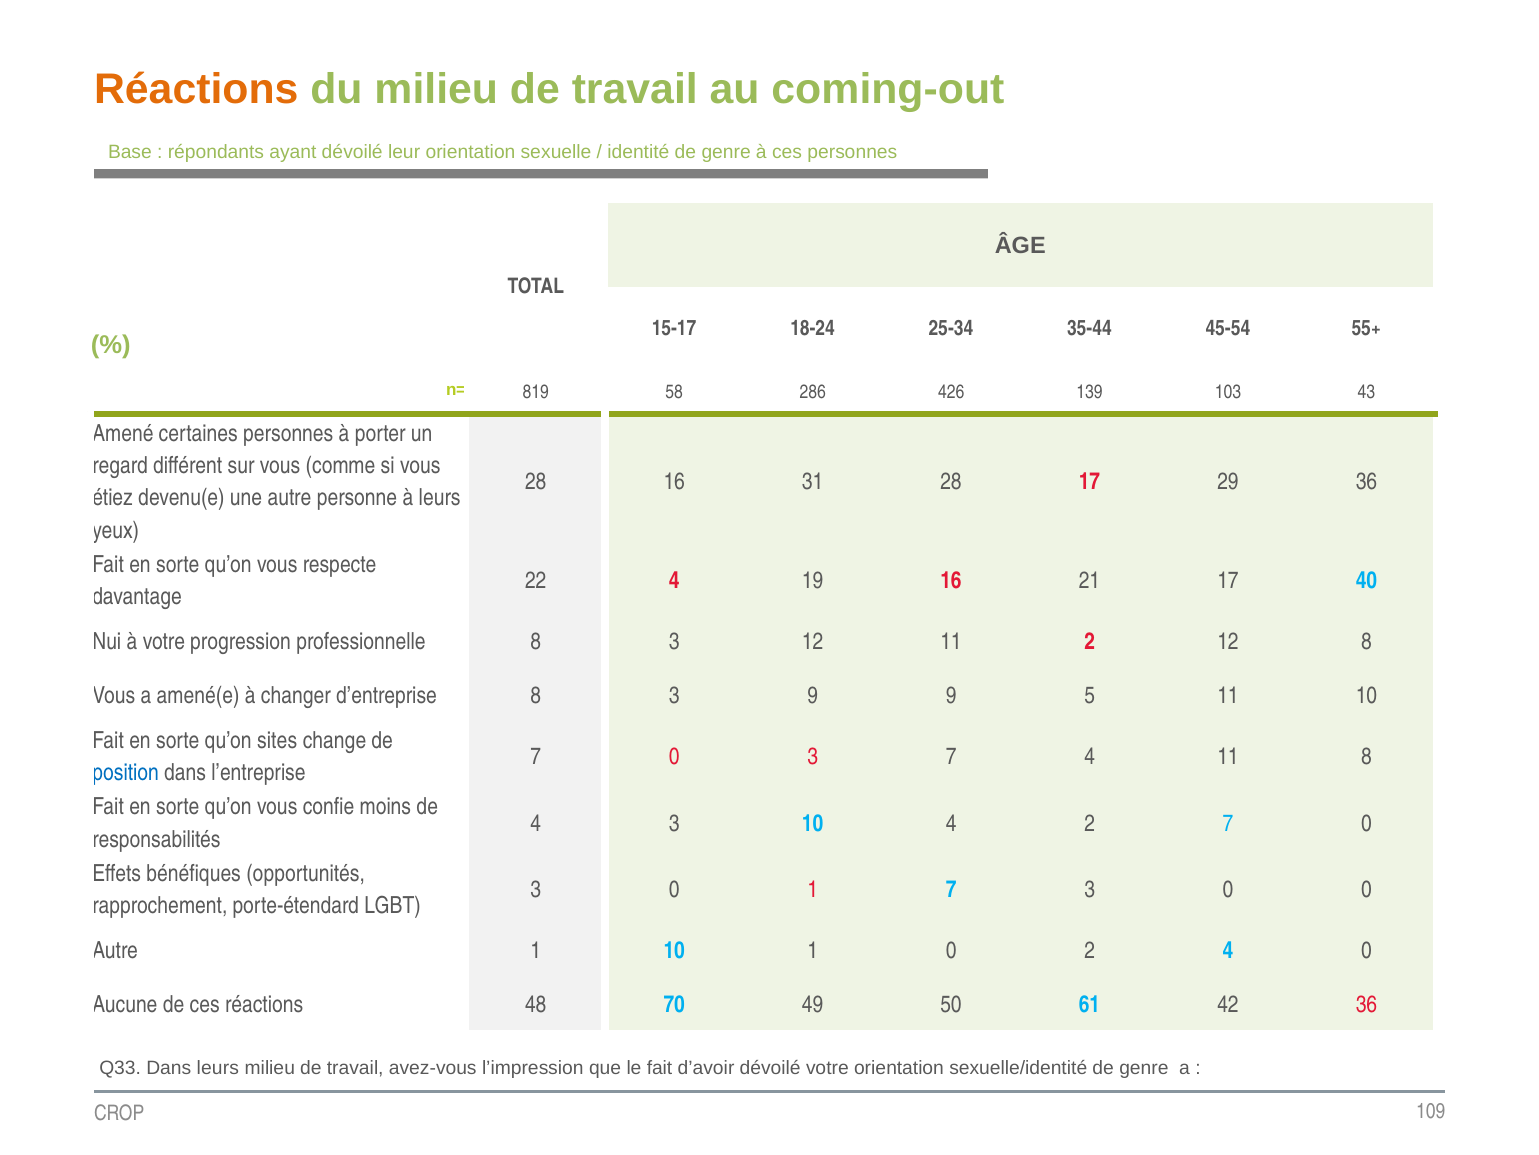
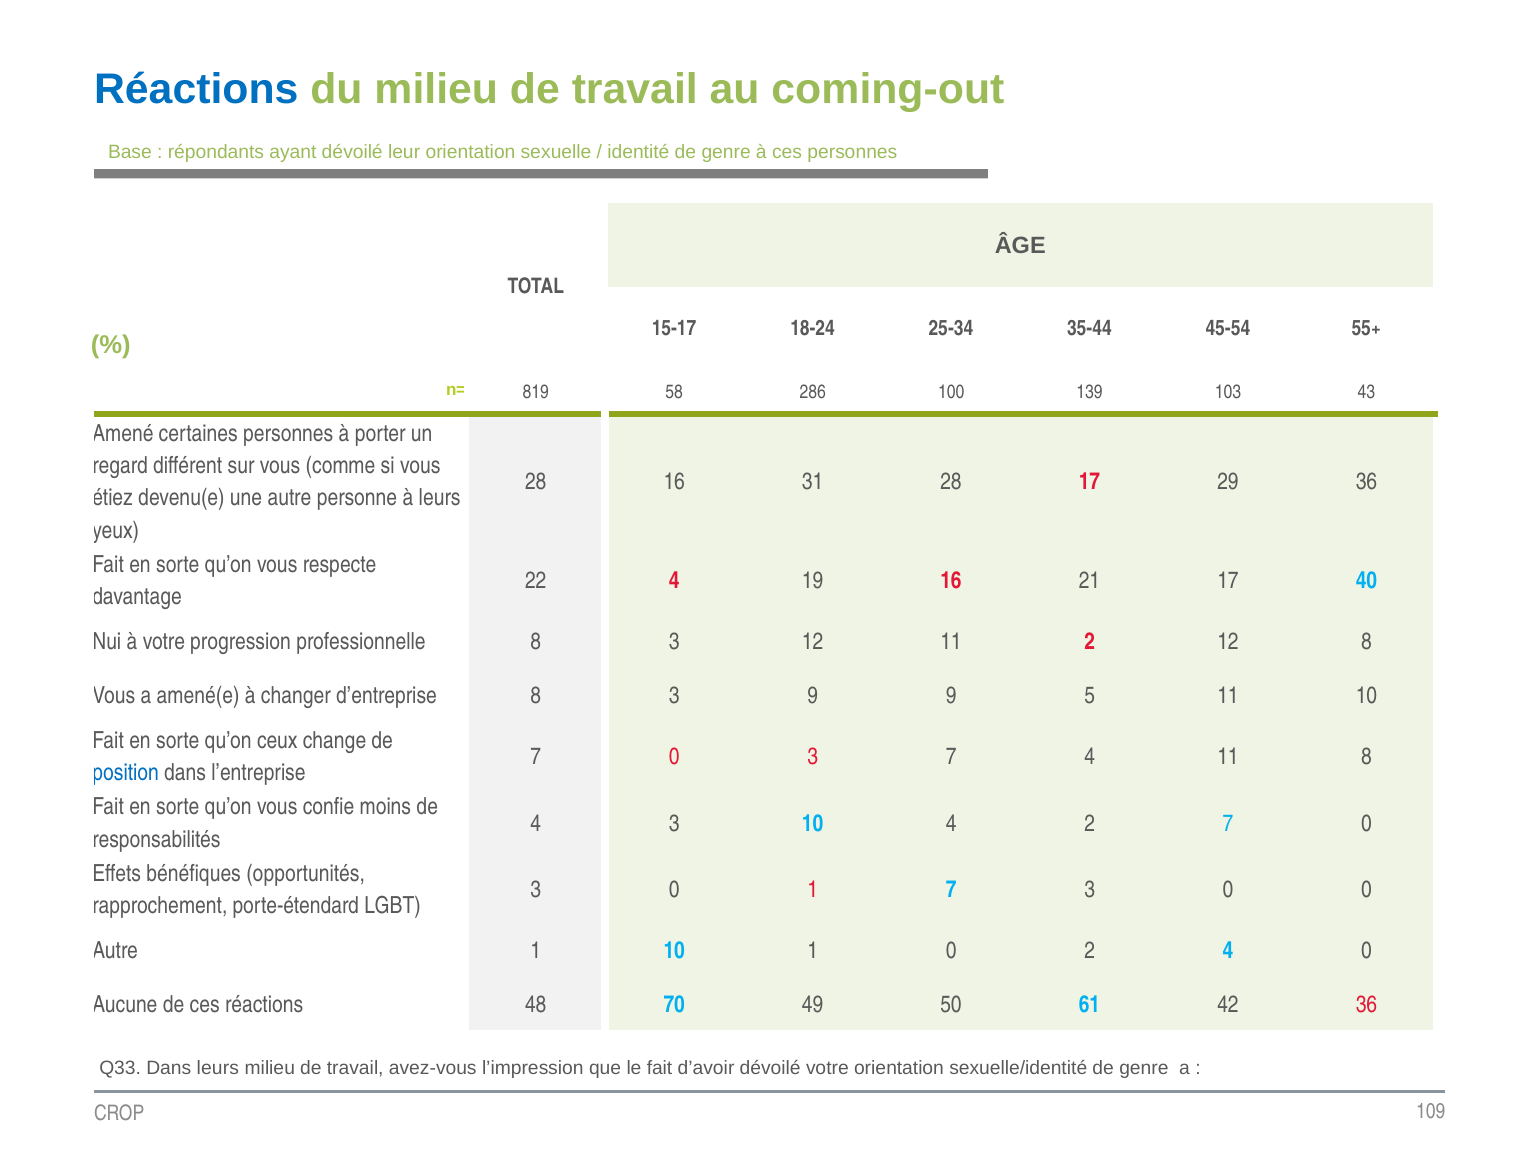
Réactions colour: orange -> blue (196, 89)
426: 426 -> 100 (951, 392)
sites: sites -> ceux (277, 740)
